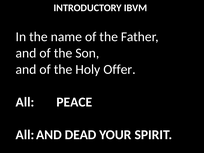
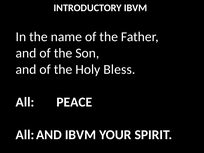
Offer: Offer -> Bless (119, 69)
DEAD: DEAD -> IBVM (80, 135)
